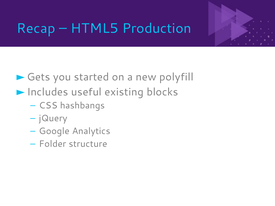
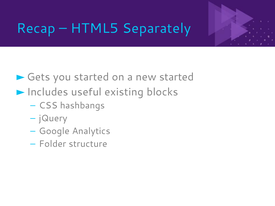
Production: Production -> Separately (157, 28)
new polyfill: polyfill -> started (177, 77)
